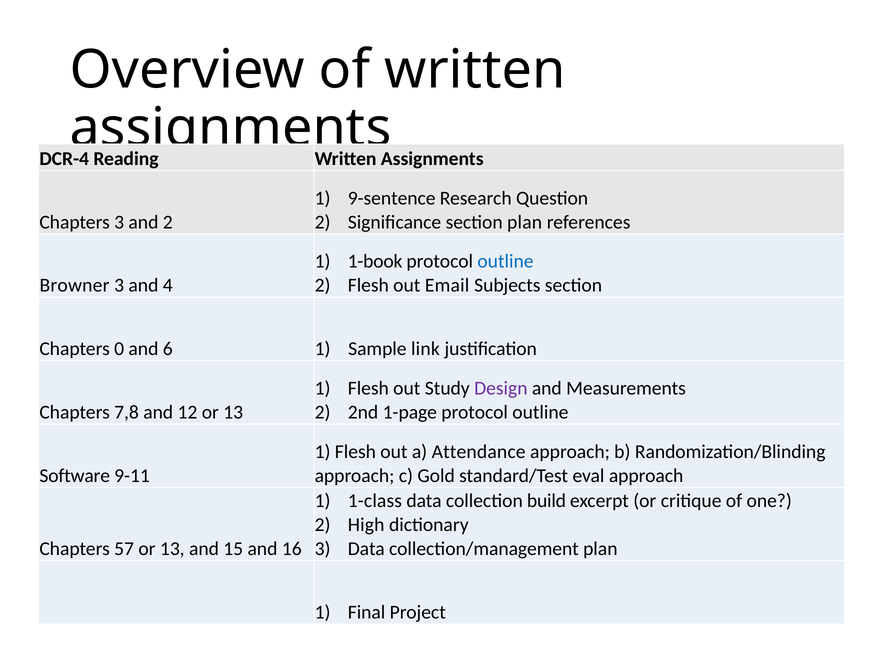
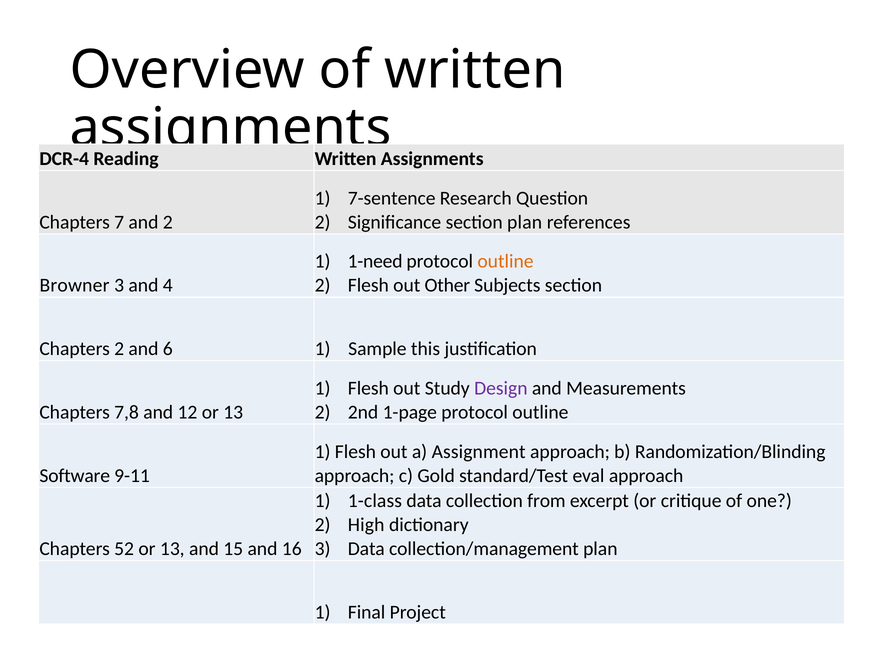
9-sentence: 9-sentence -> 7-sentence (392, 198)
Chapters 3: 3 -> 7 (119, 222)
1-book: 1-book -> 1-need (375, 262)
outline colour: blue -> orange (505, 262)
Email: Email -> Other (447, 286)
Chapters 0: 0 -> 2 (119, 349)
link: link -> this (425, 349)
Attendance: Attendance -> Assignment (479, 452)
build: build -> from (546, 501)
57: 57 -> 52 (124, 549)
